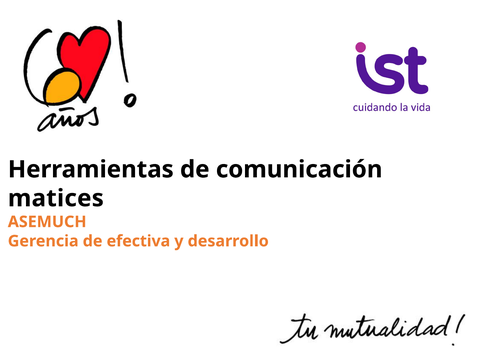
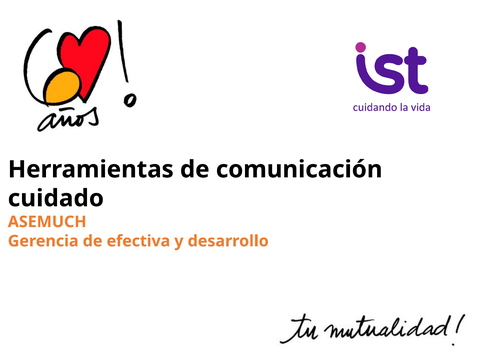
matices: matices -> cuidado (56, 199)
